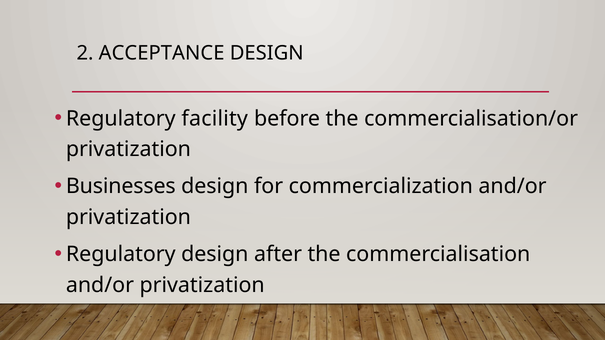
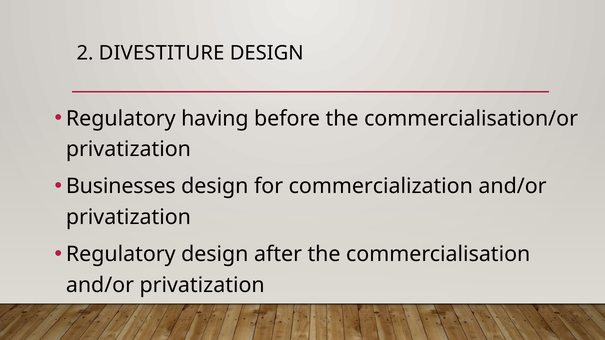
ACCEPTANCE: ACCEPTANCE -> DIVESTITURE (162, 53)
facility: facility -> having (215, 119)
